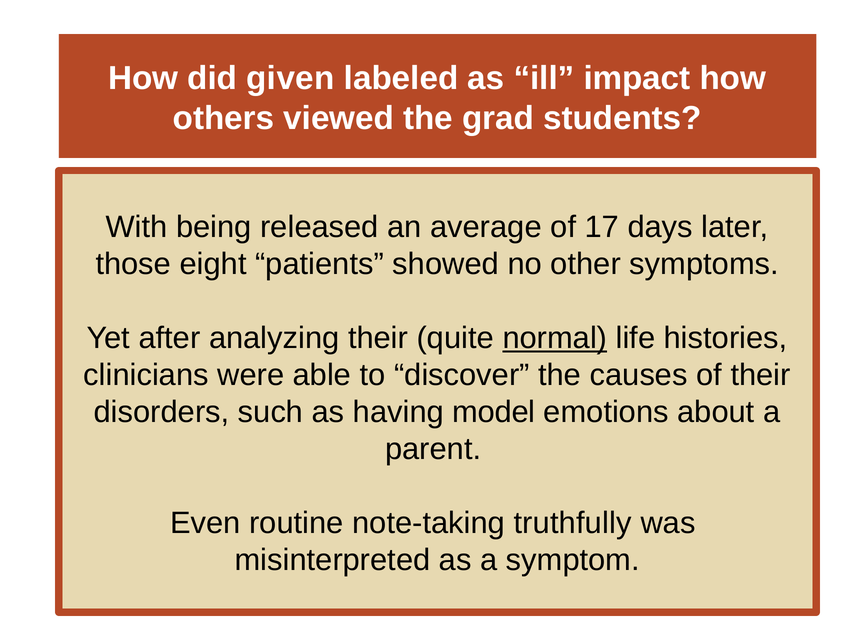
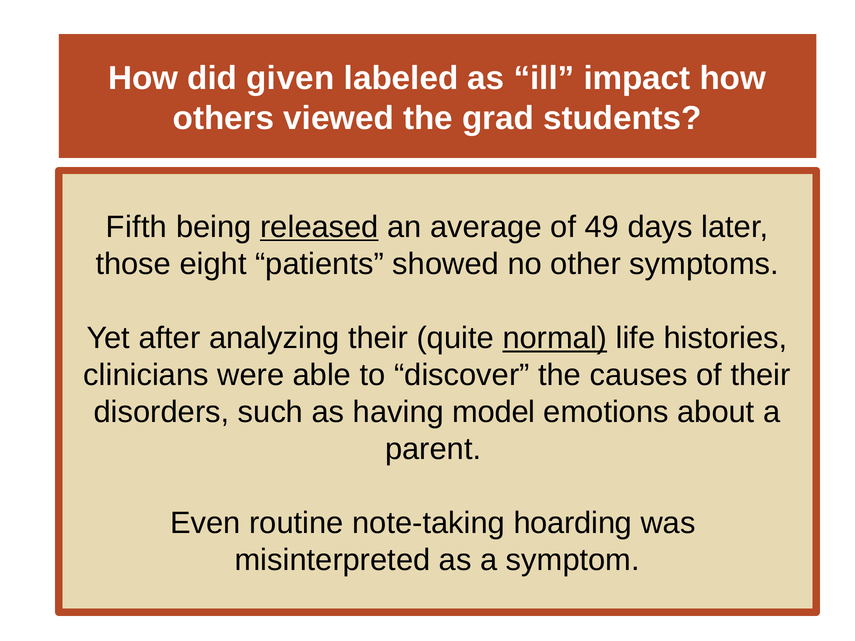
With: With -> Fifth (136, 227)
released underline: none -> present (319, 227)
17: 17 -> 49 (602, 227)
truthfully: truthfully -> hoarding (573, 523)
